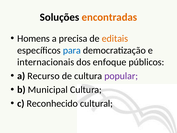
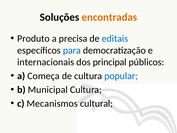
Homens: Homens -> Produto (33, 38)
editais colour: orange -> blue (115, 38)
enfoque: enfoque -> principal (110, 62)
Recurso: Recurso -> Começa (44, 76)
popular colour: purple -> blue (121, 76)
Reconhecido: Reconhecido -> Mecanismos (52, 103)
